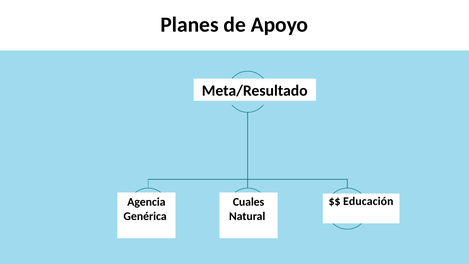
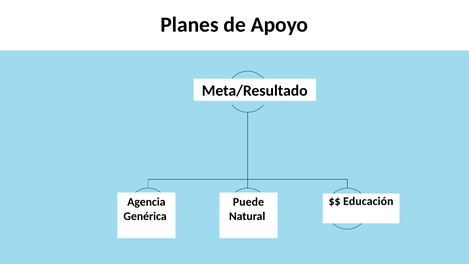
Cuales: Cuales -> Puede (248, 202)
